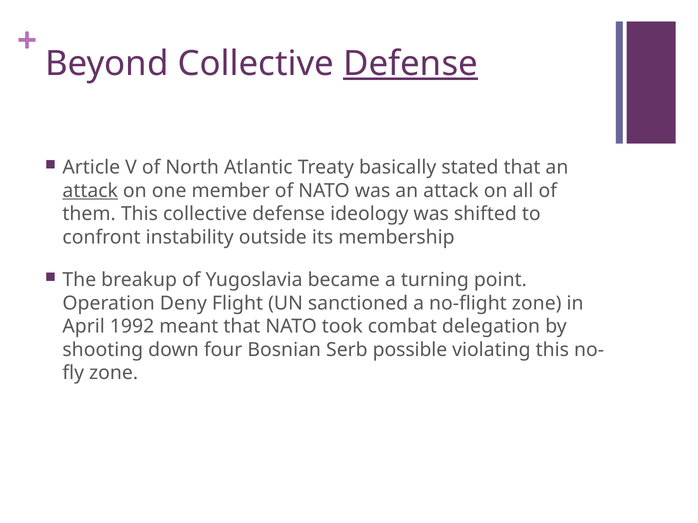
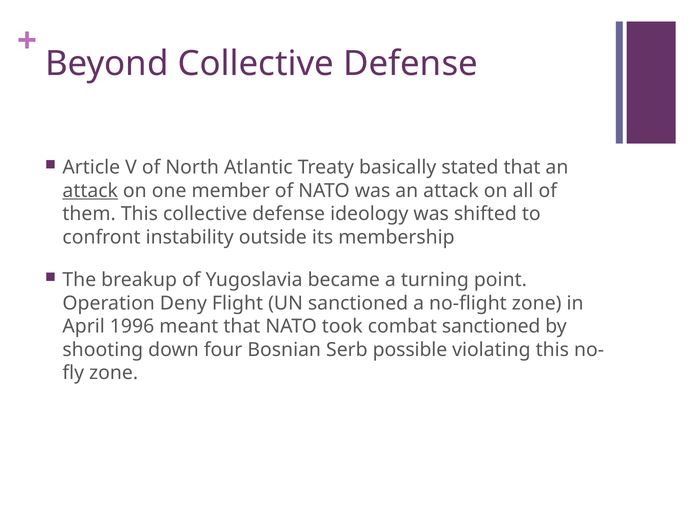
Defense underline: present -> none (411, 64)
1992: 1992 -> 1996 (132, 327)
combat delegation: delegation -> sanctioned (491, 327)
